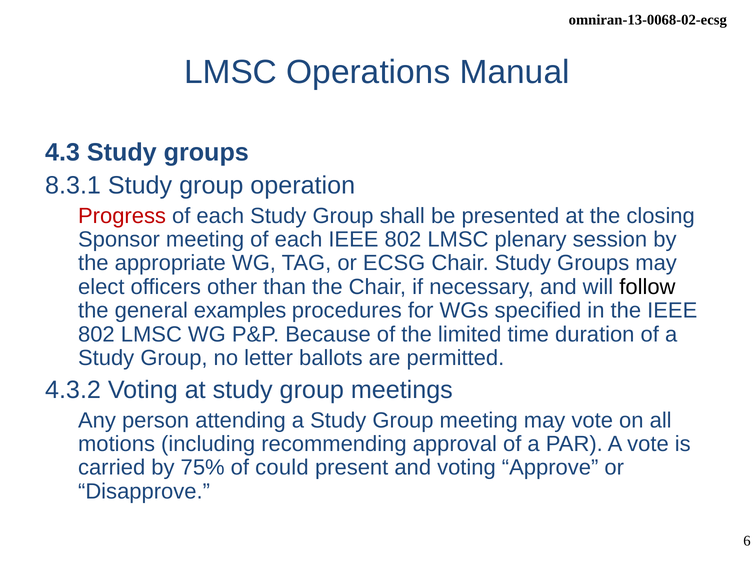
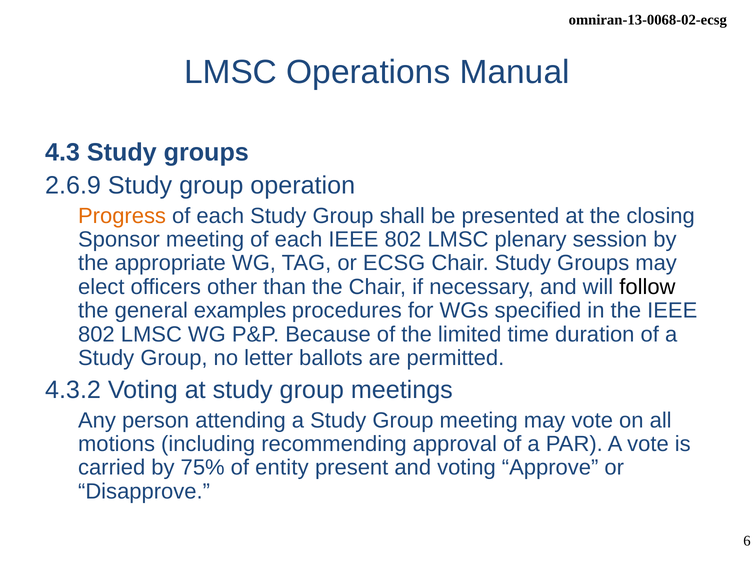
8.3.1: 8.3.1 -> 2.6.9 (73, 186)
Progress colour: red -> orange (122, 216)
could: could -> entity (282, 468)
